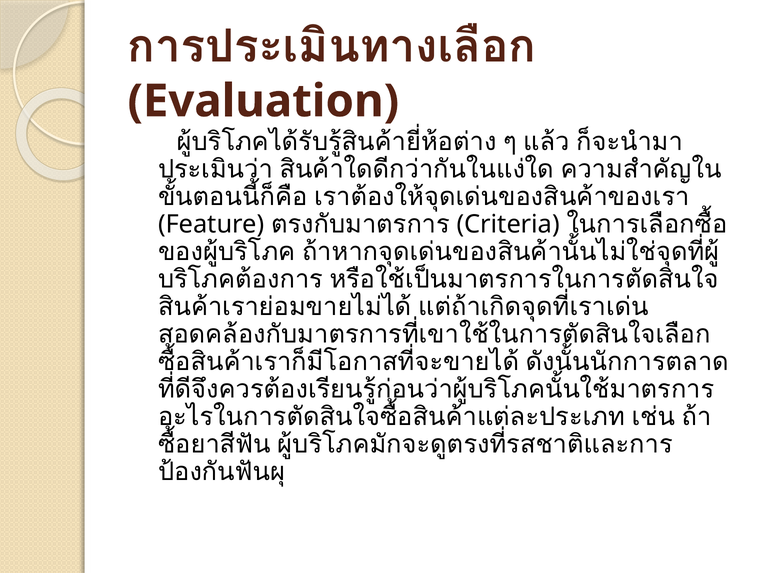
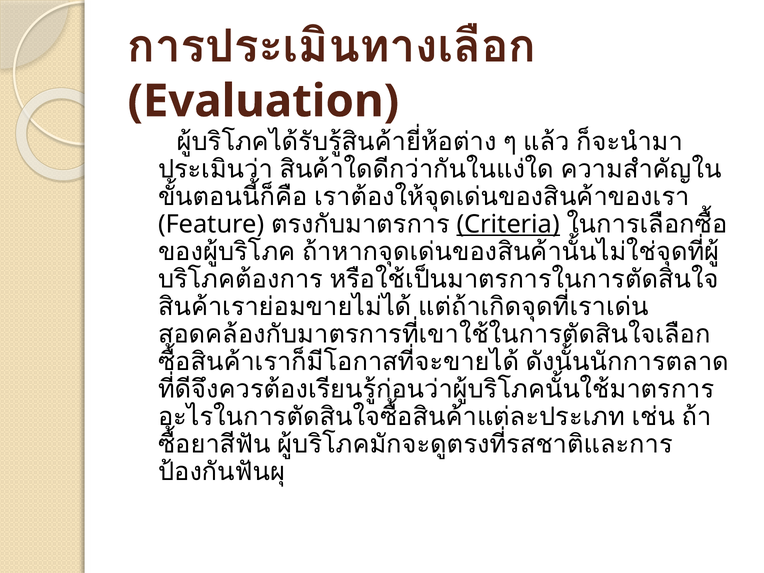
Criteria underline: none -> present (508, 224)
